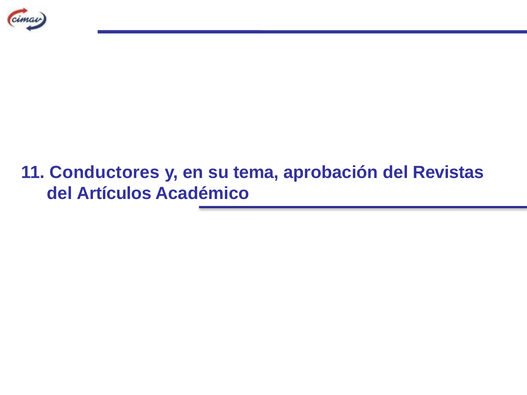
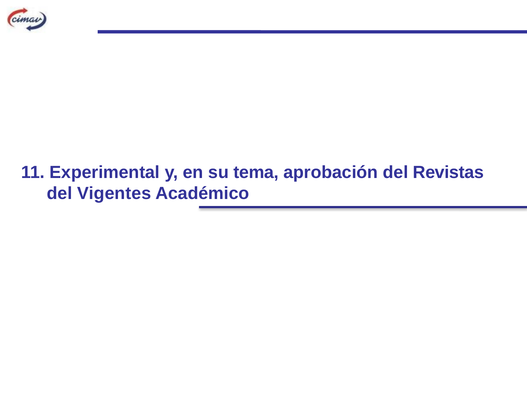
Conductores: Conductores -> Experimental (105, 172)
Artículos: Artículos -> Vigentes (114, 193)
